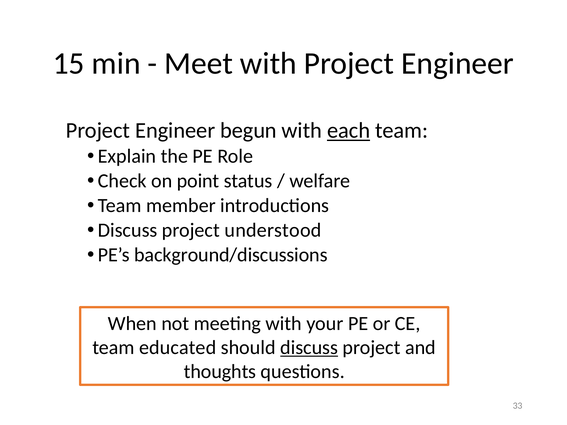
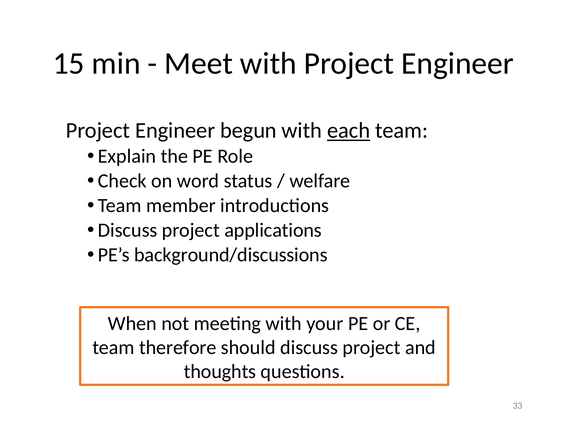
point: point -> word (198, 181)
understood: understood -> applications (273, 230)
educated: educated -> therefore (178, 348)
discuss underline: present -> none (309, 348)
